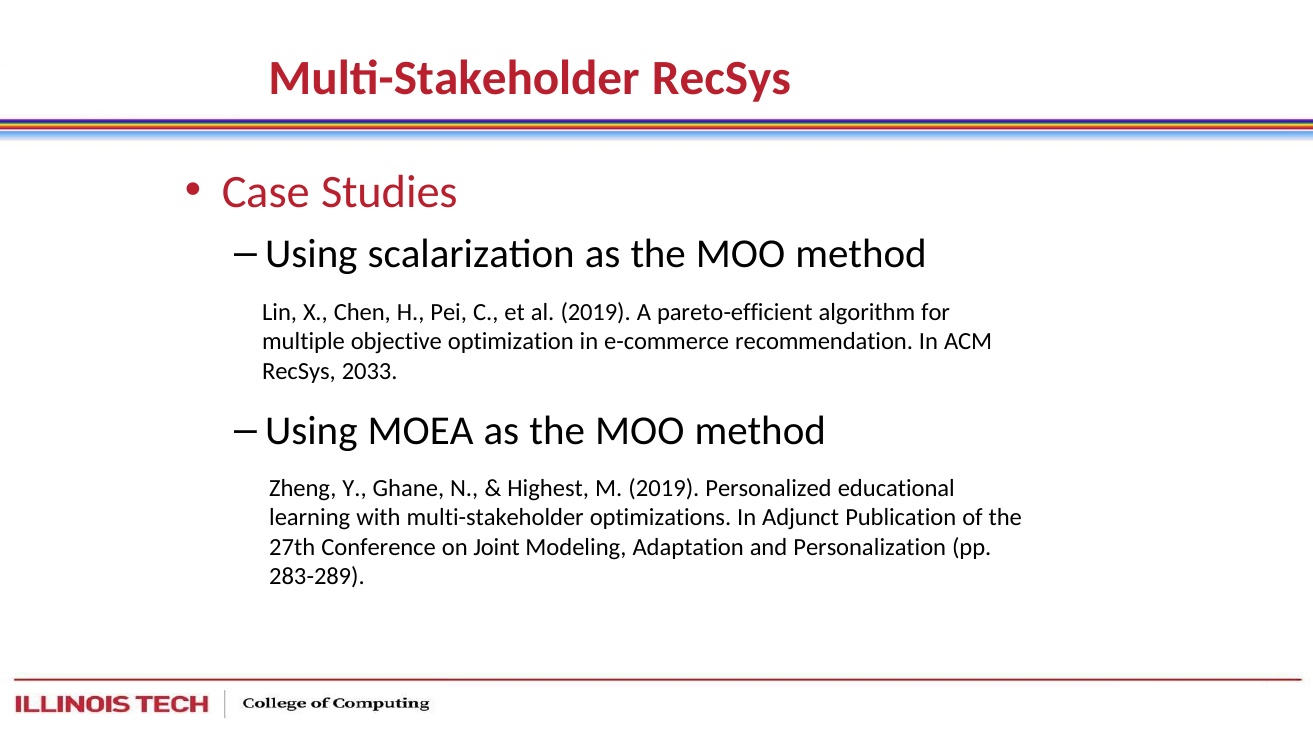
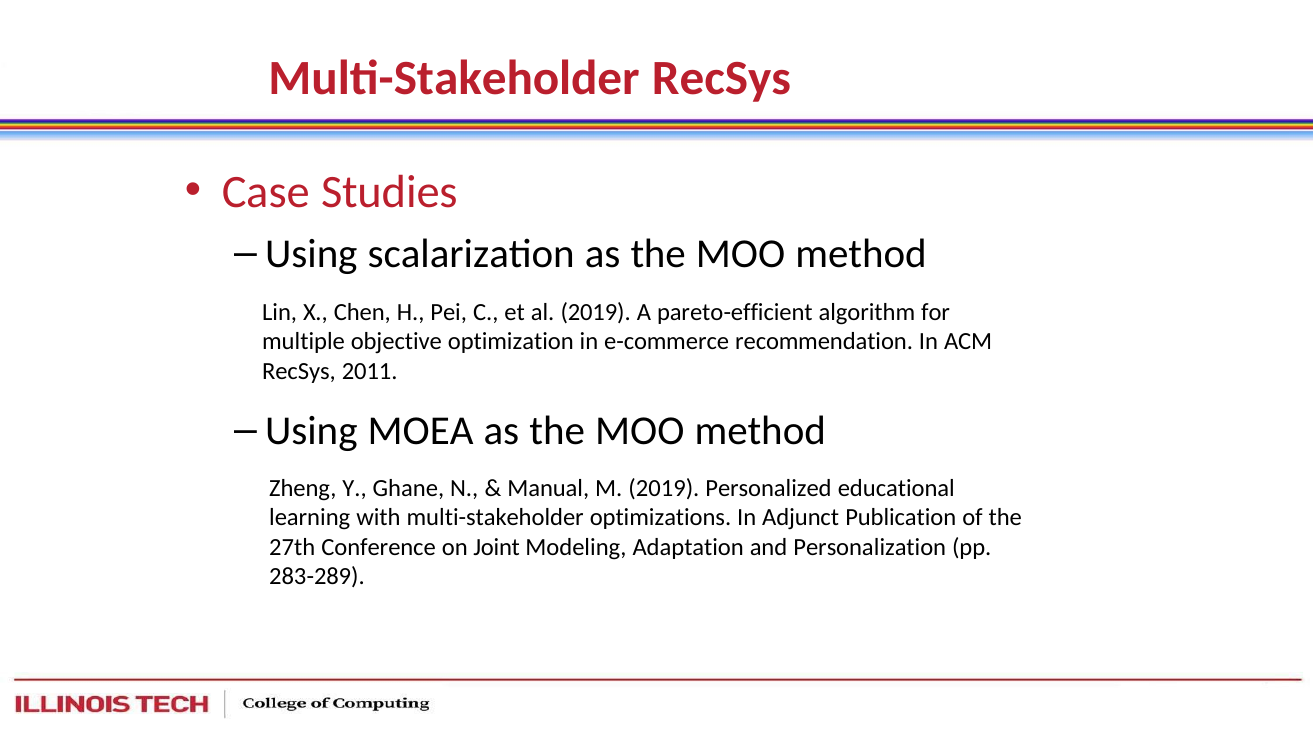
2033: 2033 -> 2011 (370, 372)
Highest: Highest -> Manual (548, 489)
